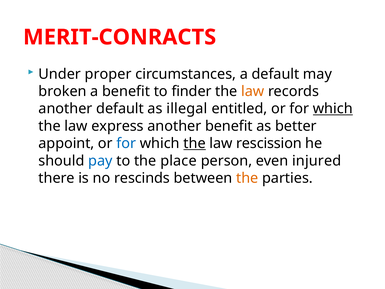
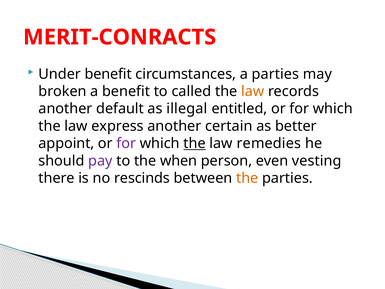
Under proper: proper -> benefit (108, 74)
a default: default -> parties (275, 74)
finder: finder -> called (191, 91)
which underline: present -> none (333, 109)
another benefit: benefit -> certain (229, 126)
for colour: blue -> purple (126, 143)
rescission: rescission -> remedies (269, 143)
pay colour: blue -> purple (100, 161)
place: place -> when (179, 161)
injured: injured -> vesting (317, 161)
